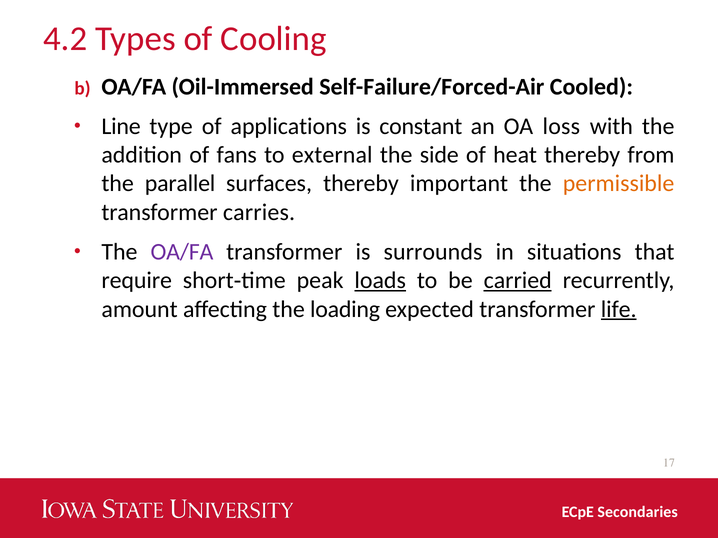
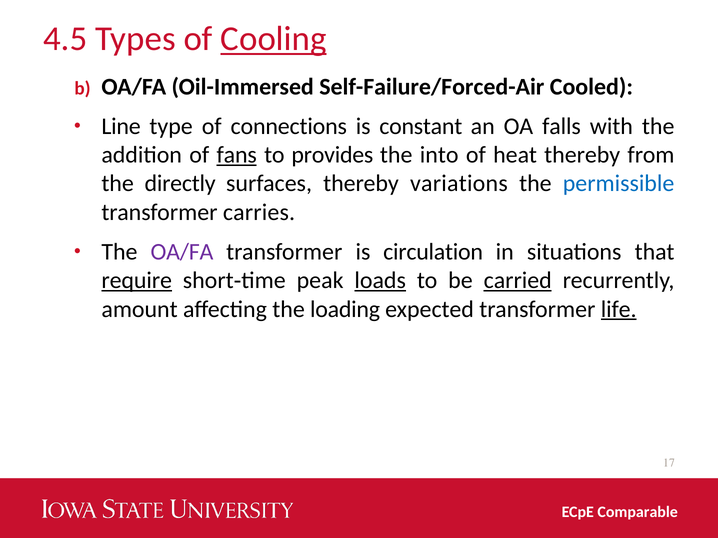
4.2: 4.2 -> 4.5 (65, 39)
Cooling underline: none -> present (274, 39)
applications: applications -> connections (289, 126)
loss: loss -> falls (561, 126)
fans underline: none -> present (237, 155)
external: external -> provides (332, 155)
side: side -> into (439, 155)
parallel: parallel -> directly (180, 184)
important: important -> variations (459, 184)
permissible colour: orange -> blue (619, 184)
surrounds: surrounds -> circulation (433, 252)
require underline: none -> present (137, 281)
Secondaries: Secondaries -> Comparable (638, 513)
